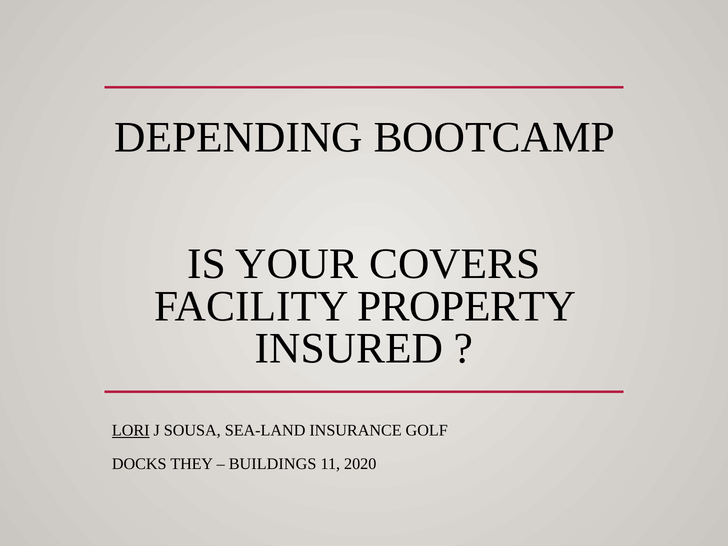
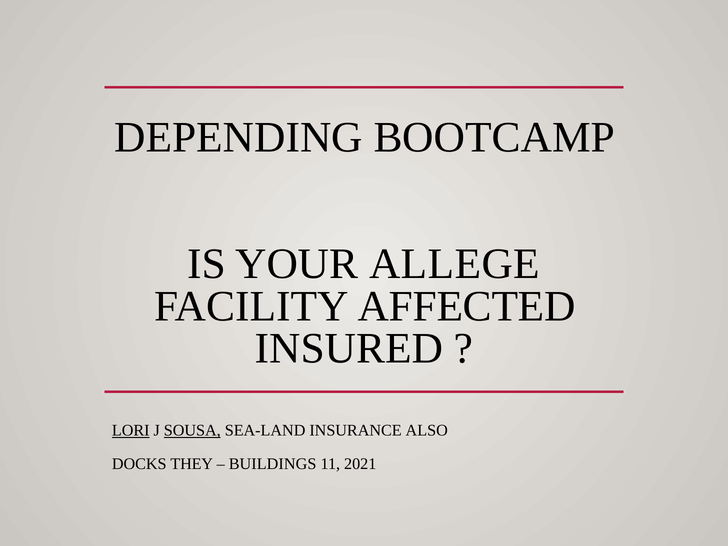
COVERS: COVERS -> ALLEGE (455, 264)
PROPERTY: PROPERTY -> AFFECTED (467, 306)
SOUSA underline: none -> present (192, 431)
GOLF: GOLF -> ALSO (427, 431)
2020: 2020 -> 2021 (360, 464)
